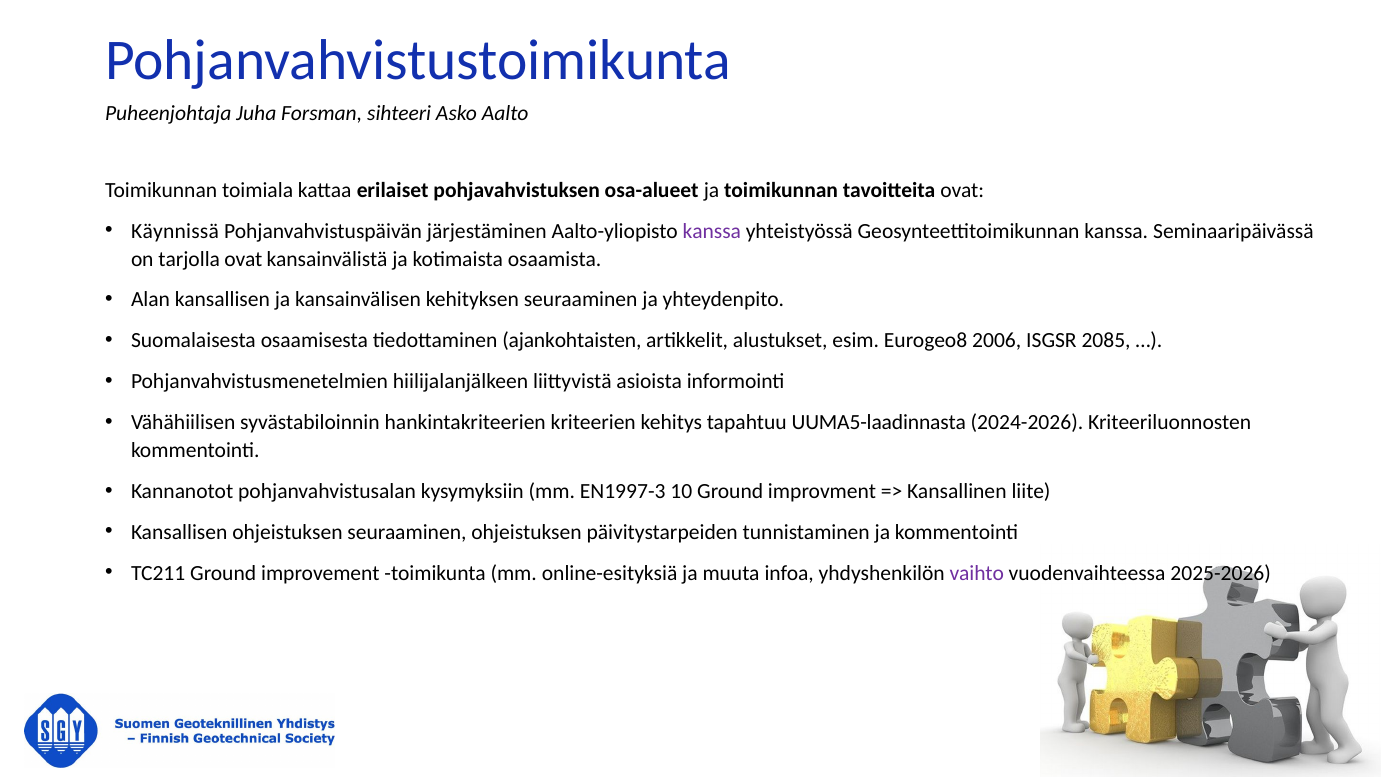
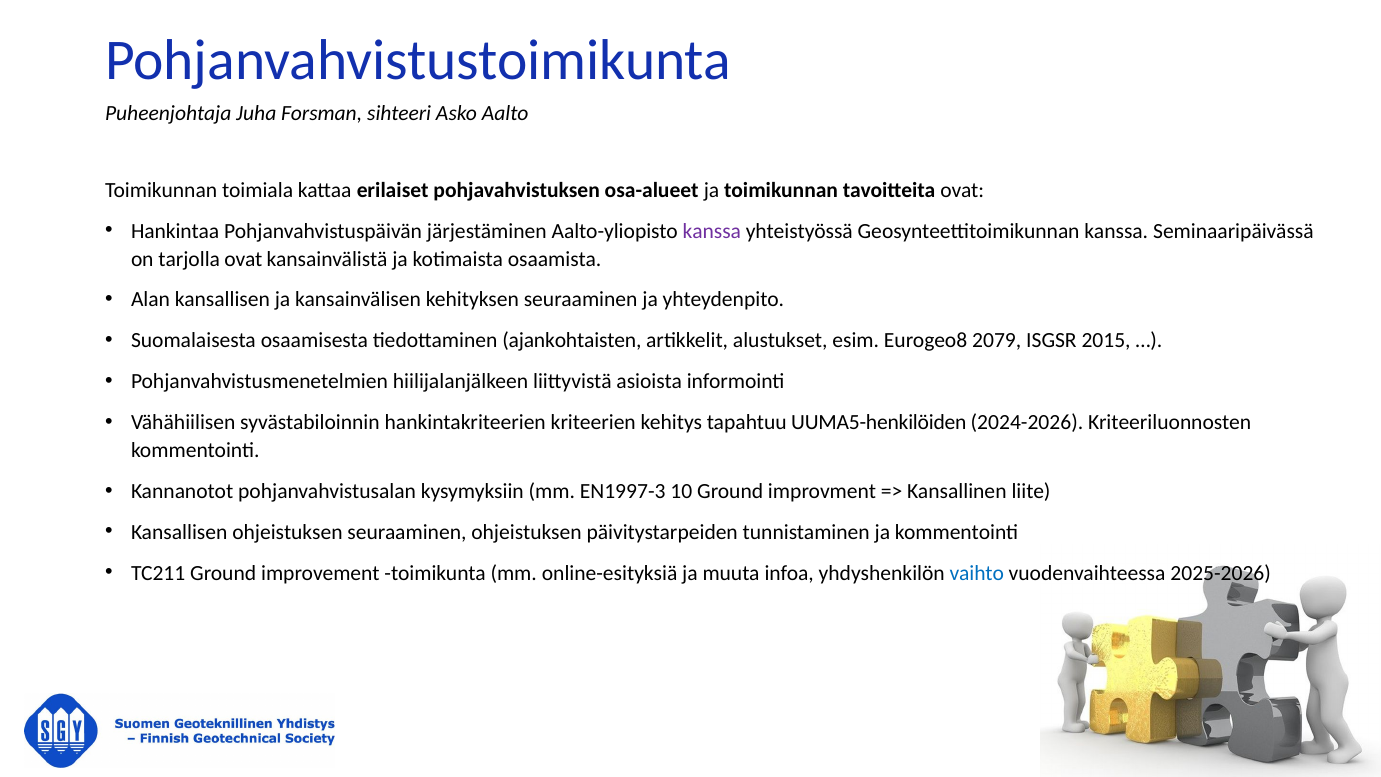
Käynnissä: Käynnissä -> Hankintaa (175, 231)
2006: 2006 -> 2079 (997, 341)
2085: 2085 -> 2015 (1106, 341)
UUMA5-laadinnasta: UUMA5-laadinnasta -> UUMA5-henkilöiden (879, 422)
vaihto colour: purple -> blue (977, 573)
